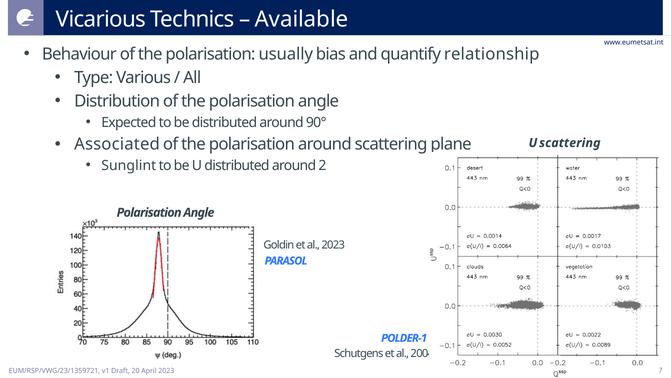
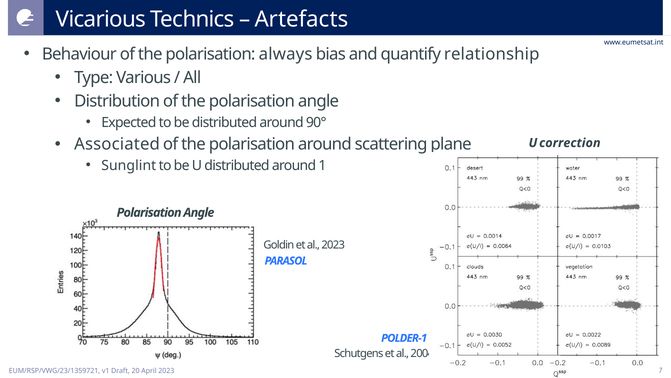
Available: Available -> Artefacts (302, 19)
usually: usually -> always (286, 54)
U scattering: scattering -> correction (570, 143)
2: 2 -> 1 (322, 165)
